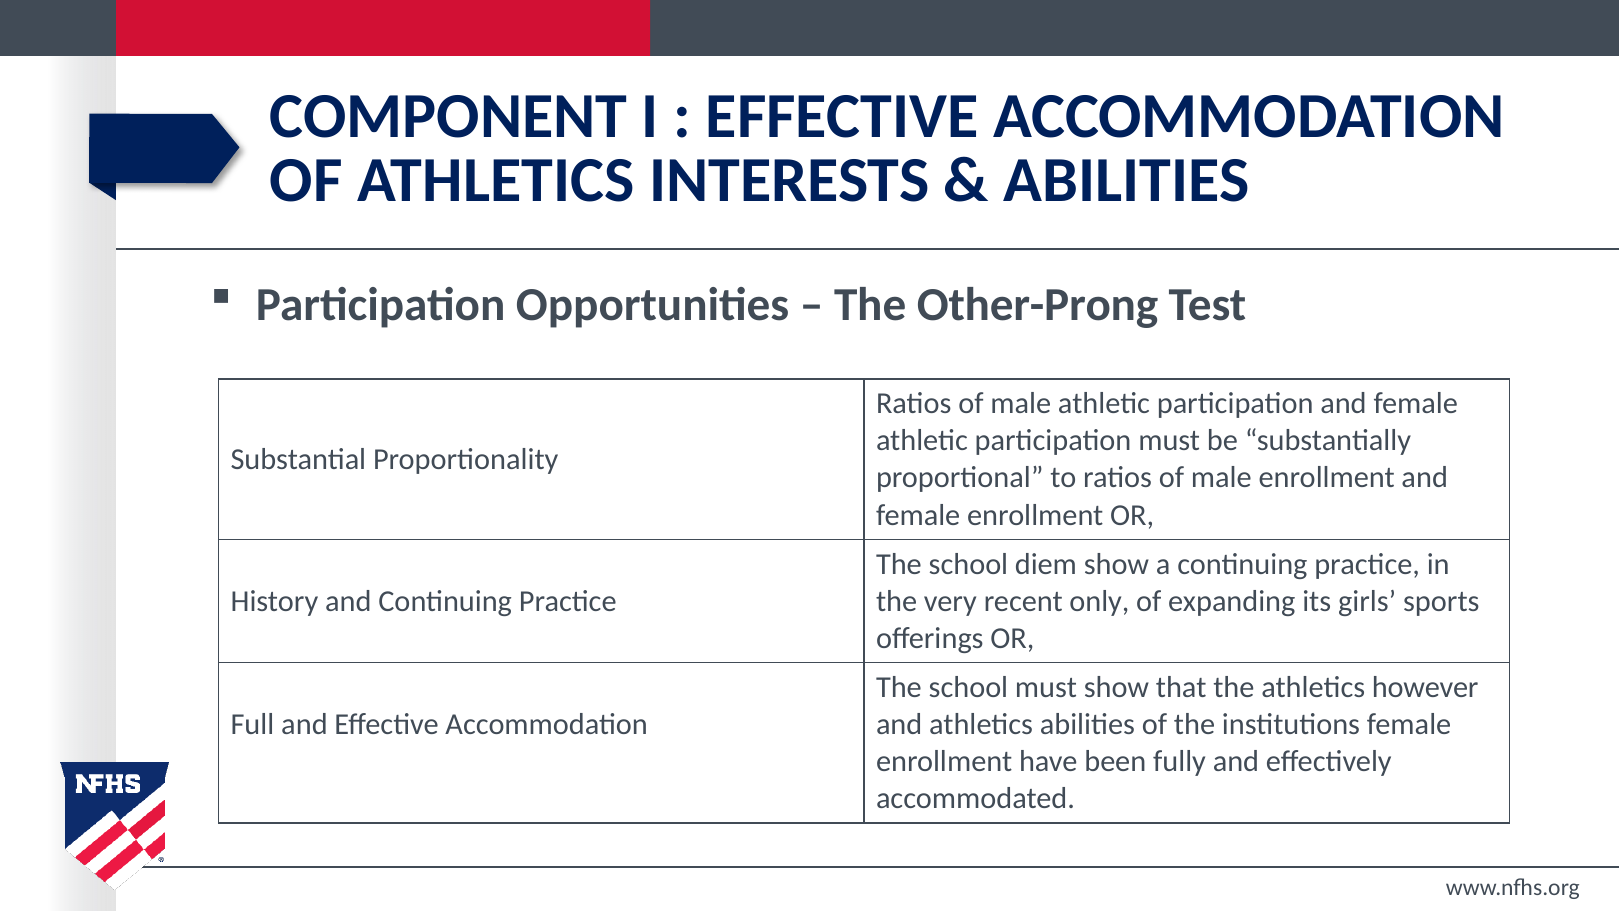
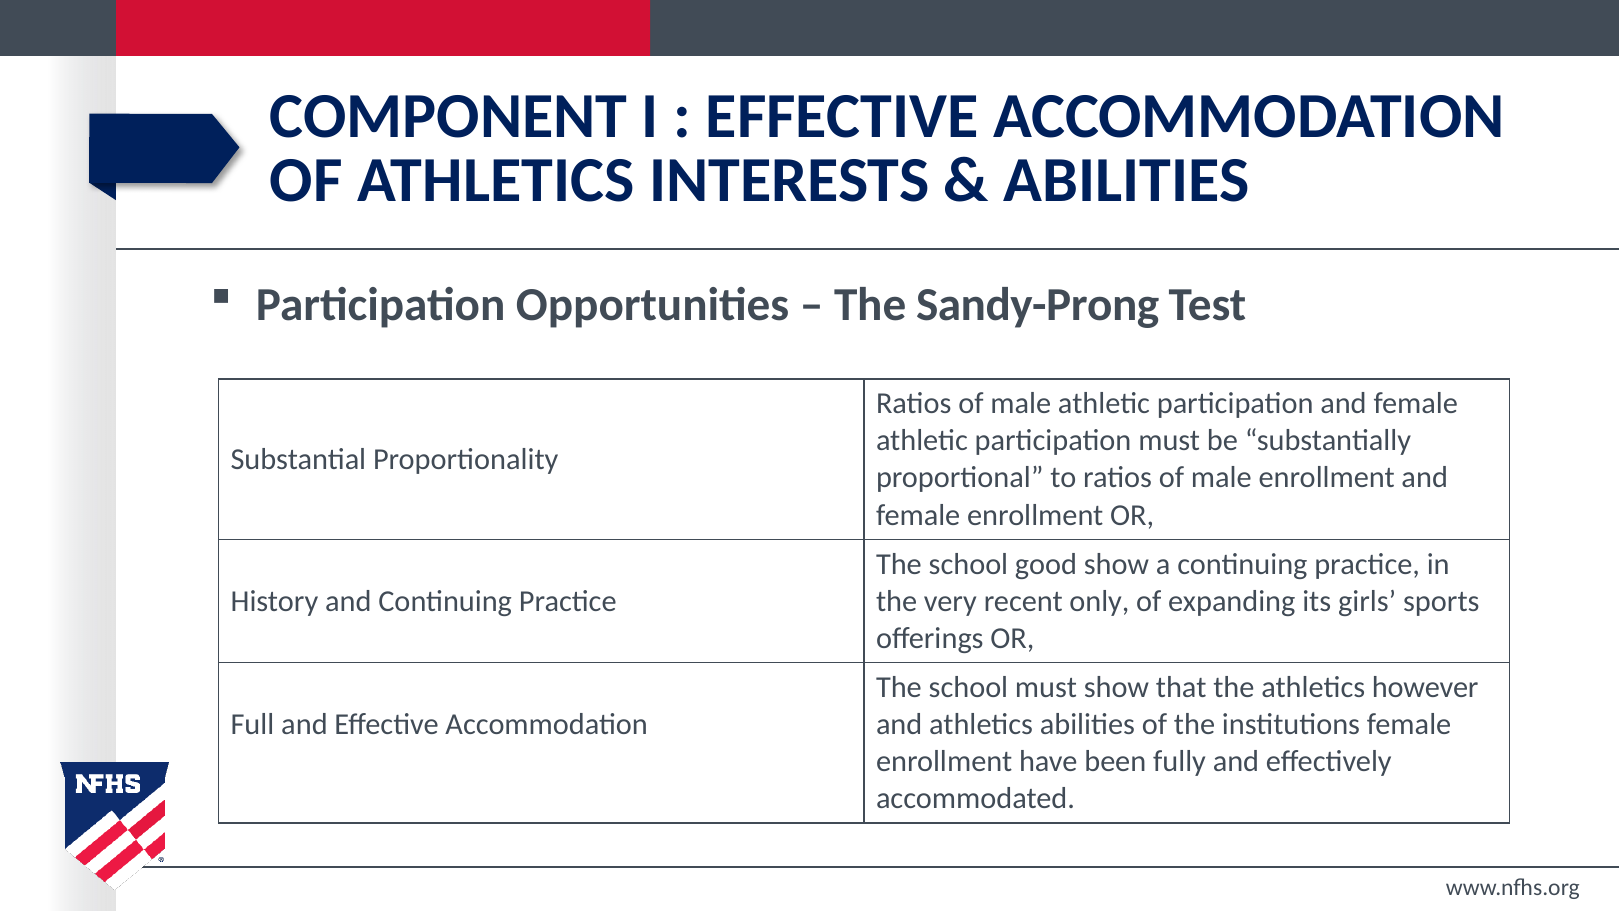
Other-Prong: Other-Prong -> Sandy-Prong (1038, 305)
diem: diem -> good (1046, 564)
